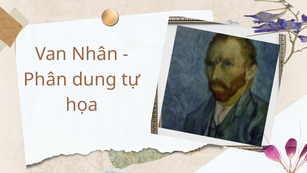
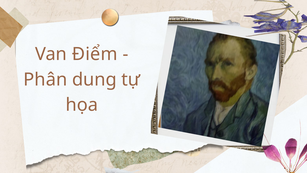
Nhân: Nhân -> Điểm (95, 54)
